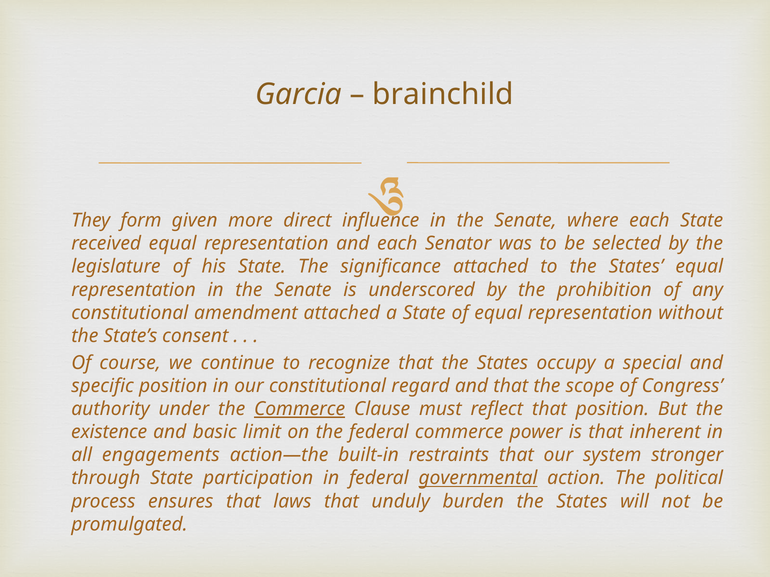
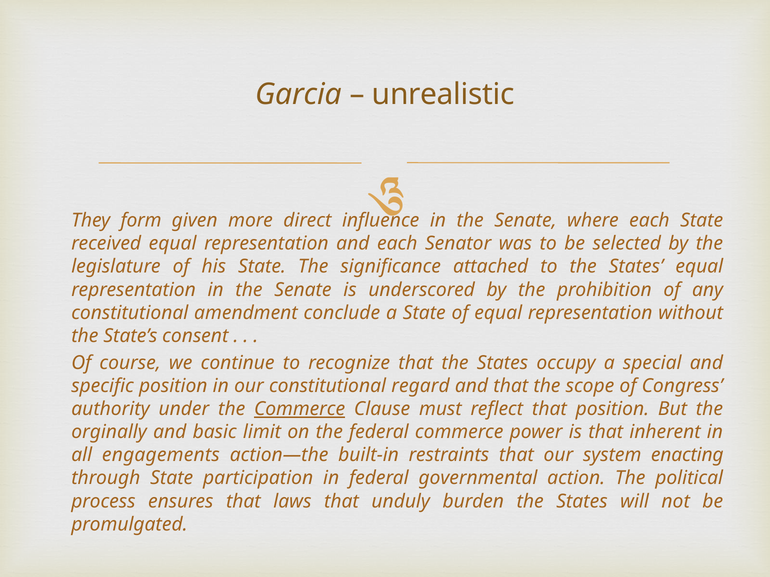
brainchild: brainchild -> unrealistic (443, 94)
amendment attached: attached -> conclude (342, 313)
existence: existence -> orginally (109, 432)
stronger: stronger -> enacting (687, 455)
governmental underline: present -> none (478, 479)
